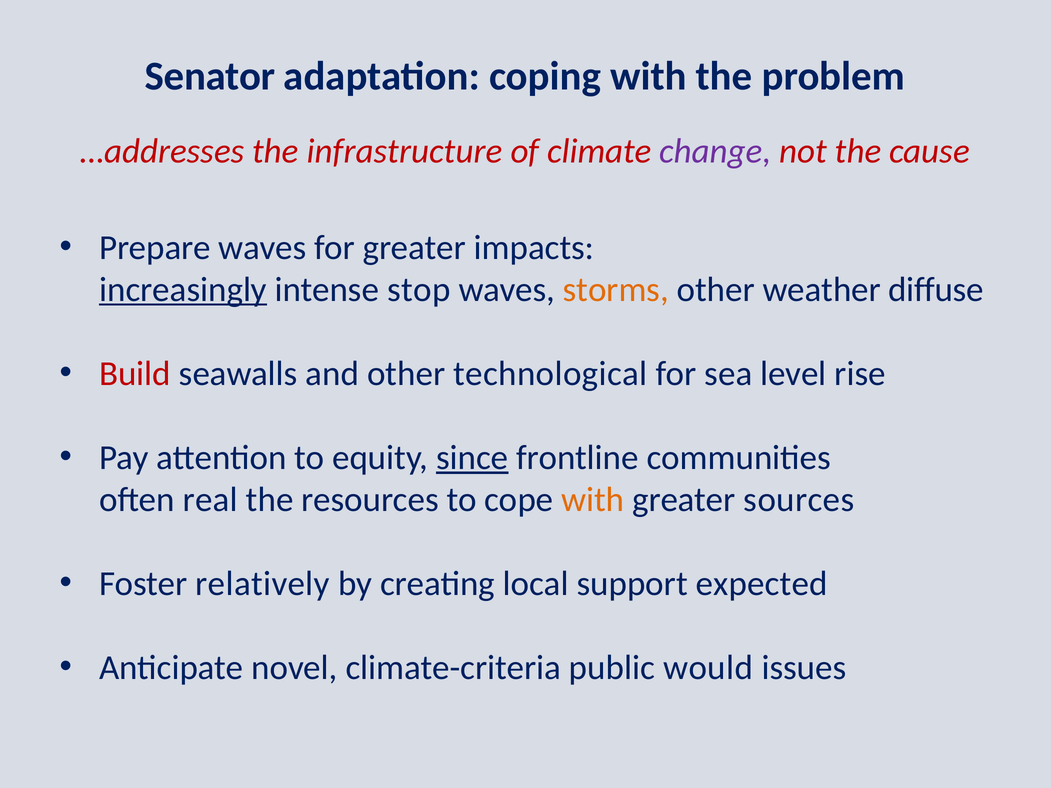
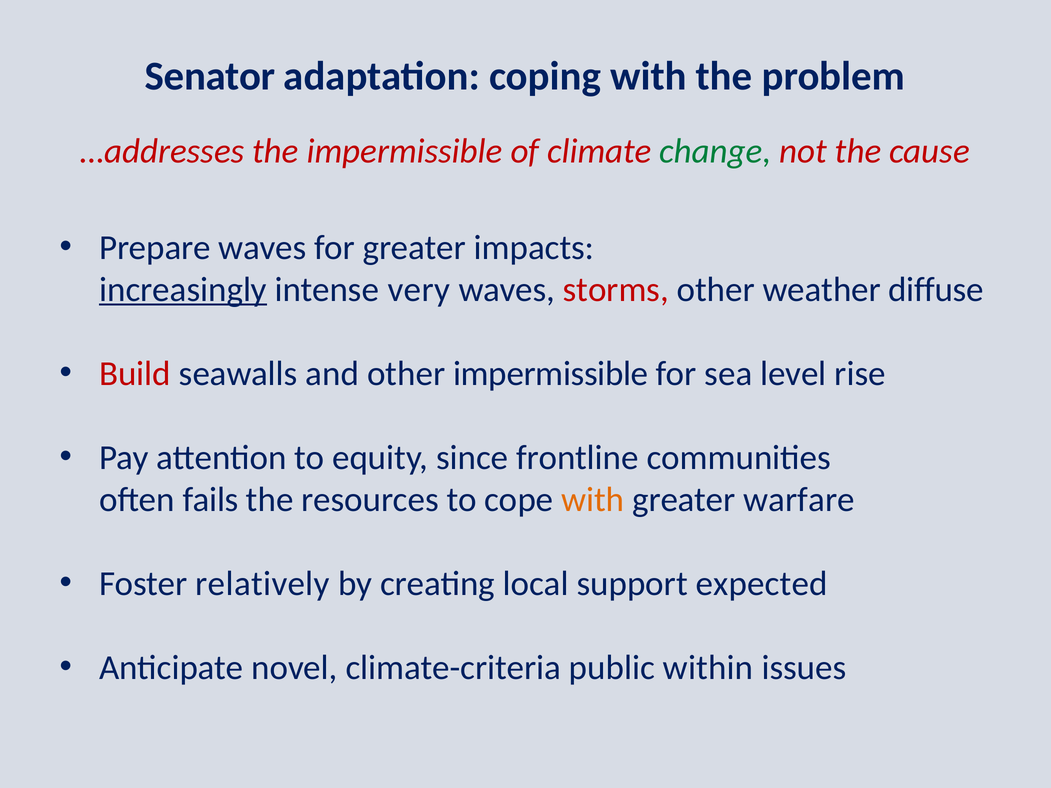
the infrastructure: infrastructure -> impermissible (405, 151)
change colour: purple -> green (715, 151)
stop: stop -> very (419, 290)
storms colour: orange -> red (616, 290)
other technological: technological -> impermissible (551, 374)
since underline: present -> none (472, 458)
real: real -> fails (210, 500)
sources: sources -> warfare (799, 500)
would: would -> within (708, 668)
